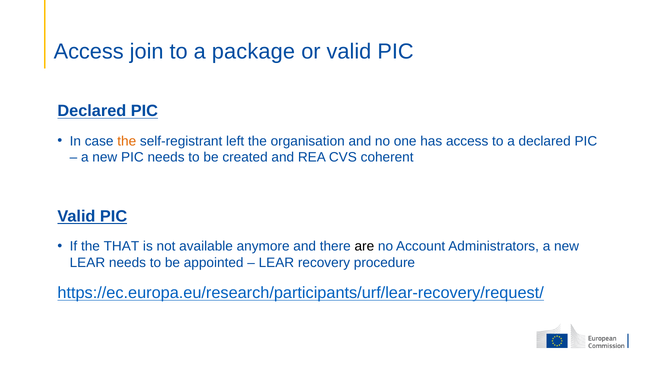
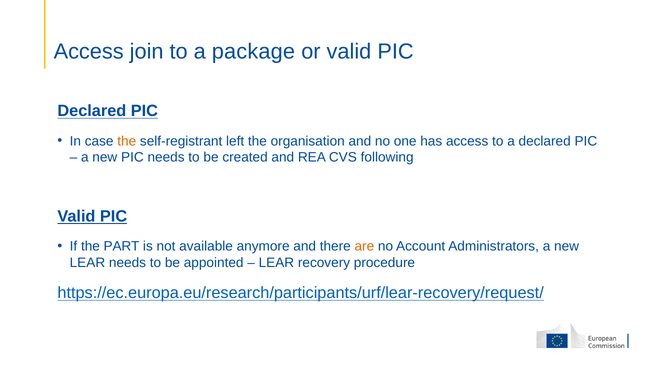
coherent: coherent -> following (387, 157)
THAT: THAT -> PART (121, 246)
are colour: black -> orange (364, 246)
